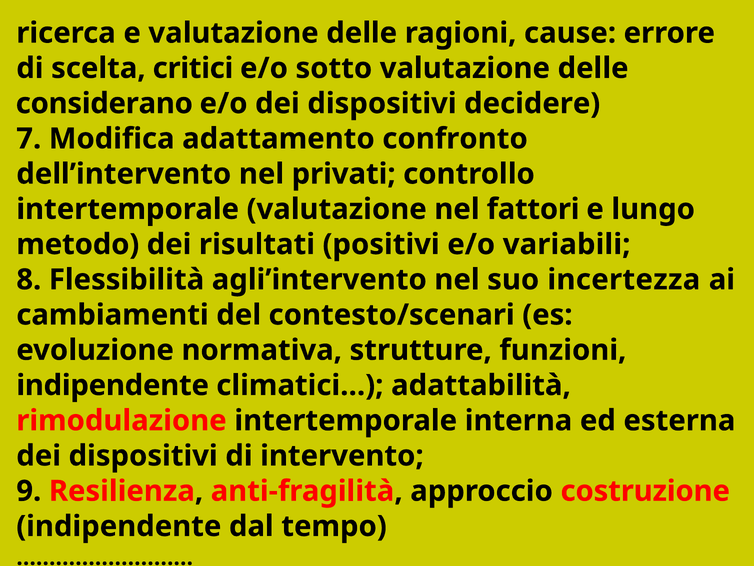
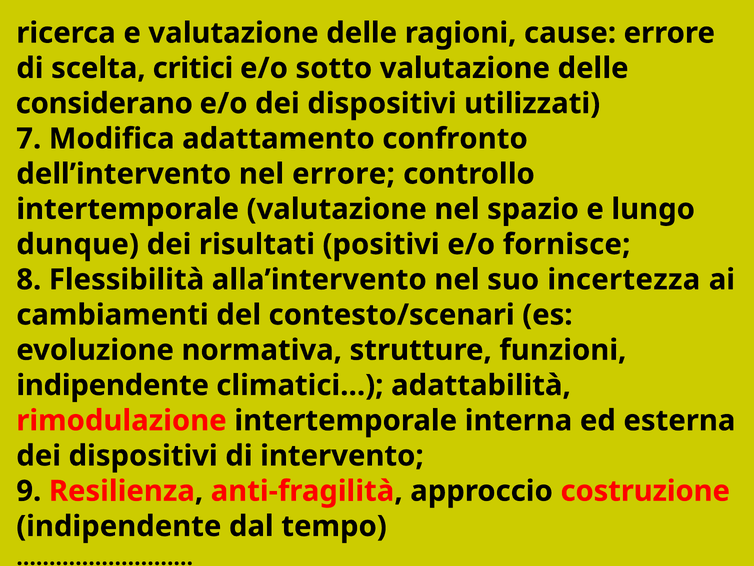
decidere: decidere -> utilizzati (532, 103)
nel privati: privati -> errore (343, 174)
fattori: fattori -> spazio (533, 209)
metodo: metodo -> dunque (78, 244)
variabili: variabili -> fornisce (567, 244)
agli’intervento: agli’intervento -> alla’intervento (319, 279)
